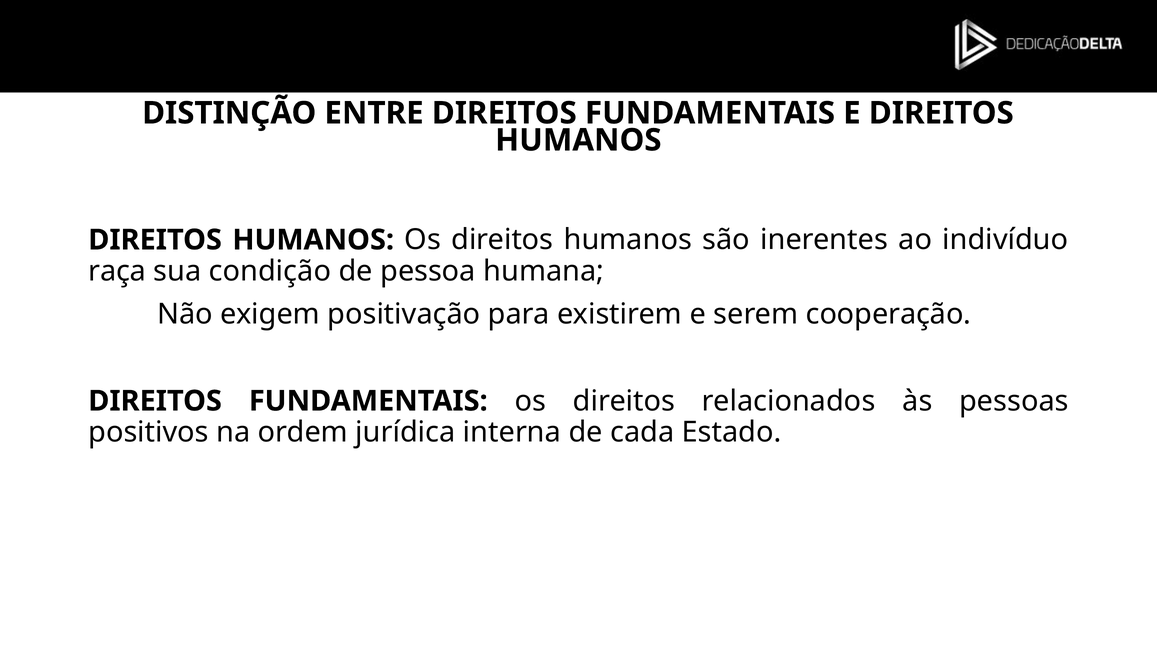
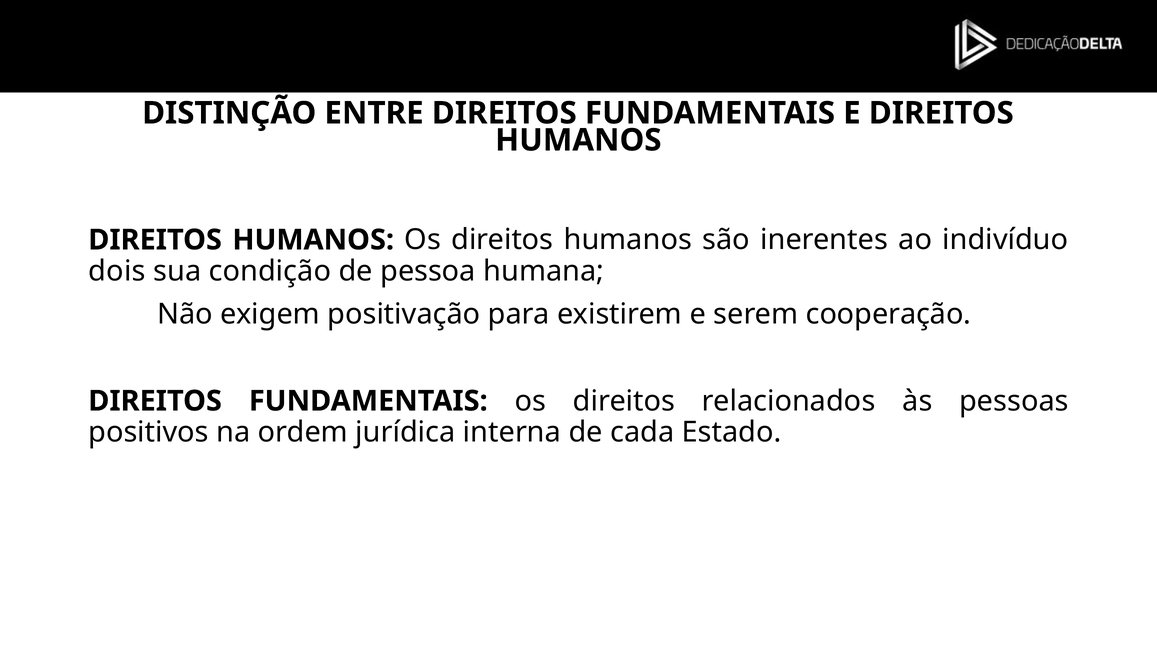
raça: raça -> dois (117, 271)
